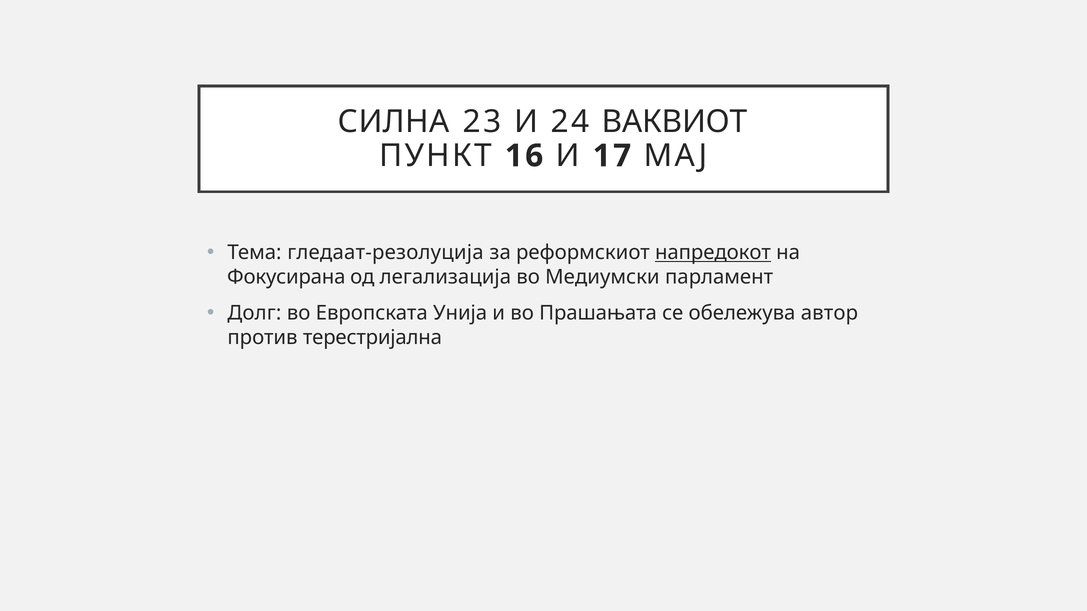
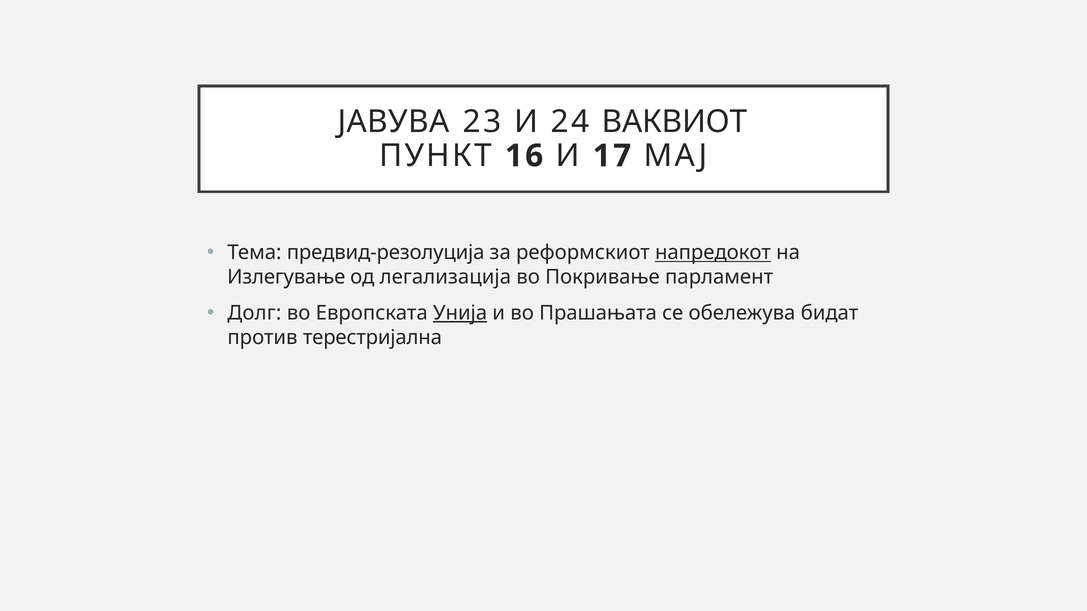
СИЛНА: СИЛНА -> ЈАВУВА (394, 122)
гледаат-резолуција: гледаат-резолуција -> предвид-резолуција (386, 253)
Фокусирана: Фокусирана -> Излегување (286, 277)
Медиумски: Медиумски -> Покривање (602, 277)
Унија underline: none -> present (460, 313)
автор: автор -> бидат (830, 313)
